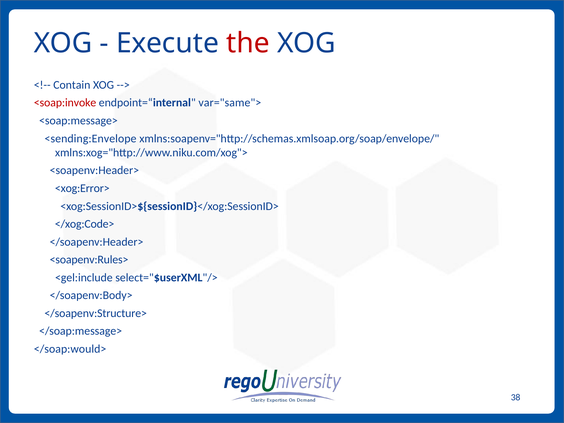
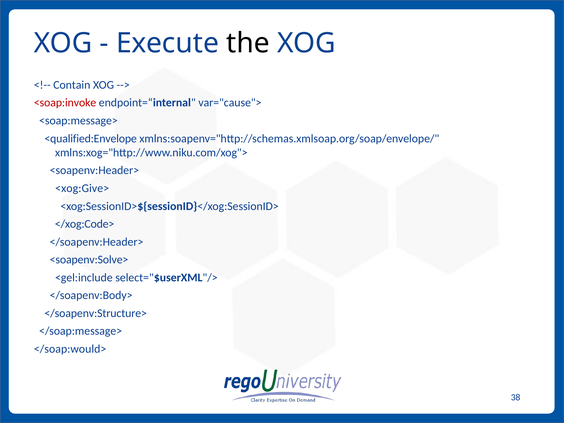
the colour: red -> black (248, 43)
var="same">: var="same"> -> var="cause"> (230, 103)
<sending:Envelope: <sending:Envelope -> <qualified:Envelope (91, 138)
<xog:Error>: <xog:Error> -> <xog:Give> (82, 188)
<soapenv:Rules>: <soapenv:Rules> -> <soapenv:Solve> (89, 260)
